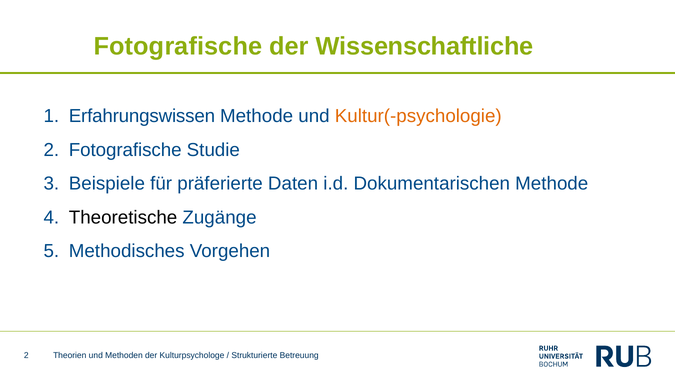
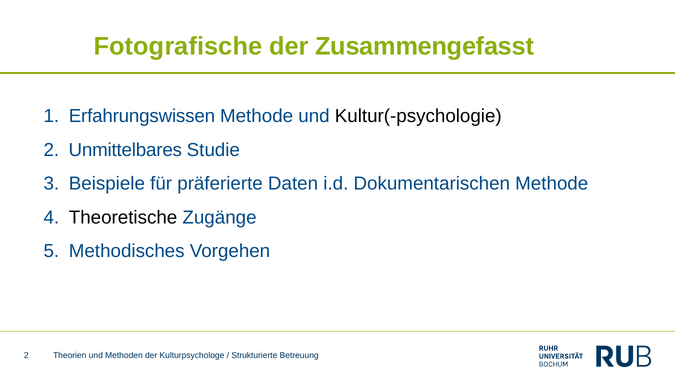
Wissenschaftliche: Wissenschaftliche -> Zusammengefasst (425, 46)
Kultur(-psychologie colour: orange -> black (418, 116)
2 Fotografische: Fotografische -> Unmittelbares (125, 150)
